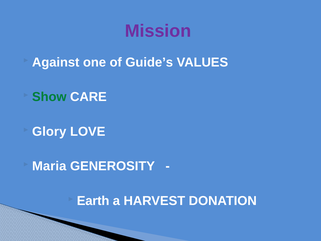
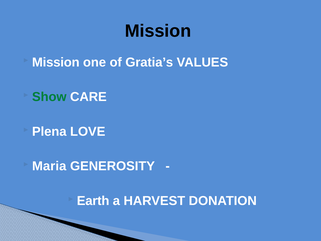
Mission colour: purple -> black (158, 31)
Against: Against -> Mission (56, 62)
Guide’s: Guide’s -> Gratia’s (149, 62)
Glory: Glory -> Plena (49, 131)
